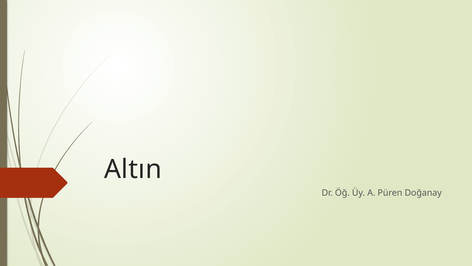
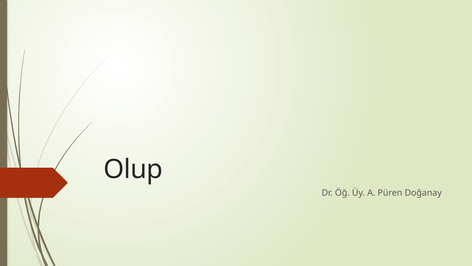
Altın: Altın -> Olup (133, 169)
